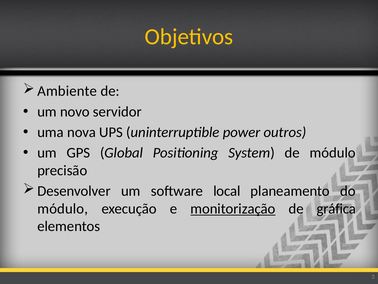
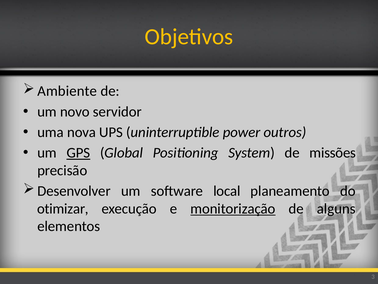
GPS underline: none -> present (78, 153)
de módulo: módulo -> missões (333, 153)
módulo: módulo -> otimizar (63, 208)
gráfica: gráfica -> alguns (336, 208)
